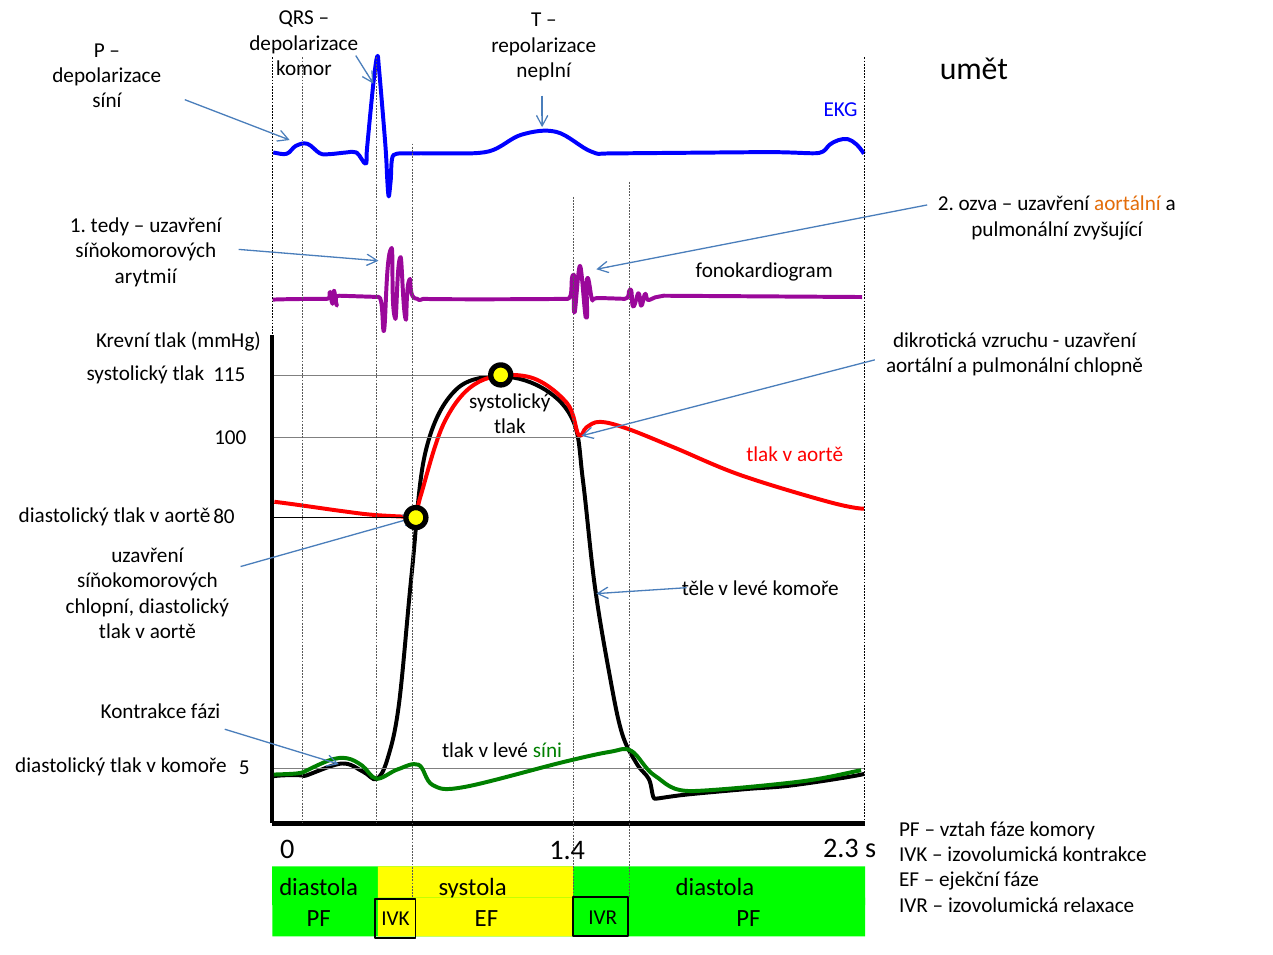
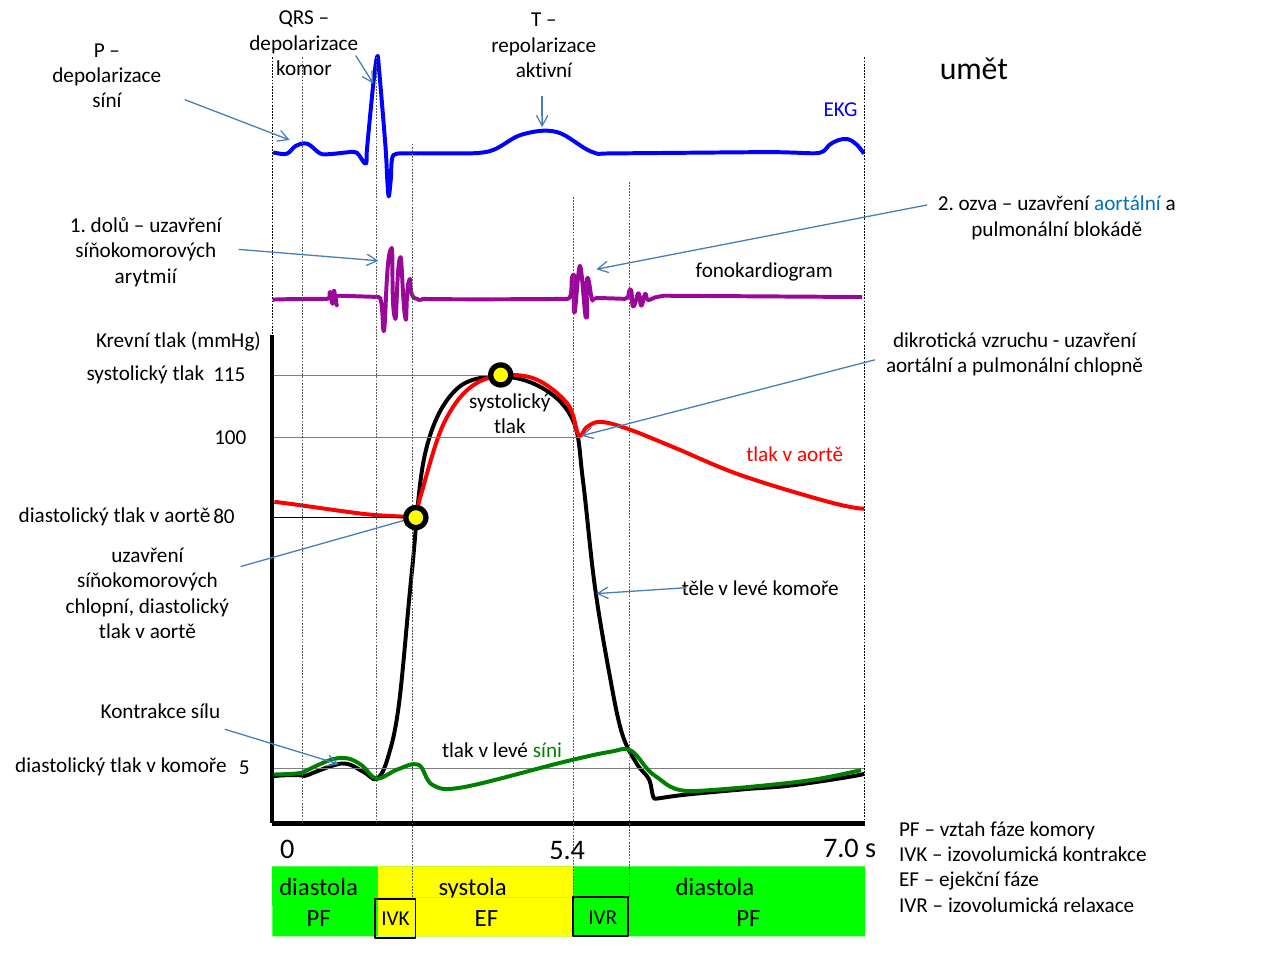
neplní: neplní -> aktivní (544, 71)
aortální colour: orange -> blue (1127, 204)
tedy: tedy -> dolů (110, 225)
zvyšující: zvyšující -> blokádě (1108, 229)
fázi: fázi -> sílu (206, 711)
2.3: 2.3 -> 7.0 (841, 848)
1.4: 1.4 -> 5.4 (567, 850)
